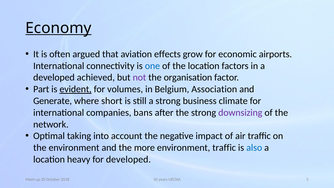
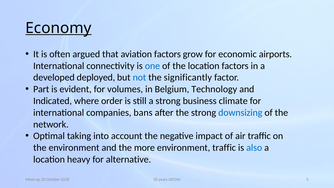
aviation effects: effects -> factors (167, 54)
achieved: achieved -> deployed (96, 77)
not colour: purple -> blue (139, 77)
organisation: organisation -> significantly (188, 77)
evident underline: present -> none (76, 89)
Association: Association -> Technology (214, 89)
Generate: Generate -> Indicated (53, 101)
short: short -> order (112, 101)
downsizing colour: purple -> blue (240, 113)
for developed: developed -> alternative (128, 159)
